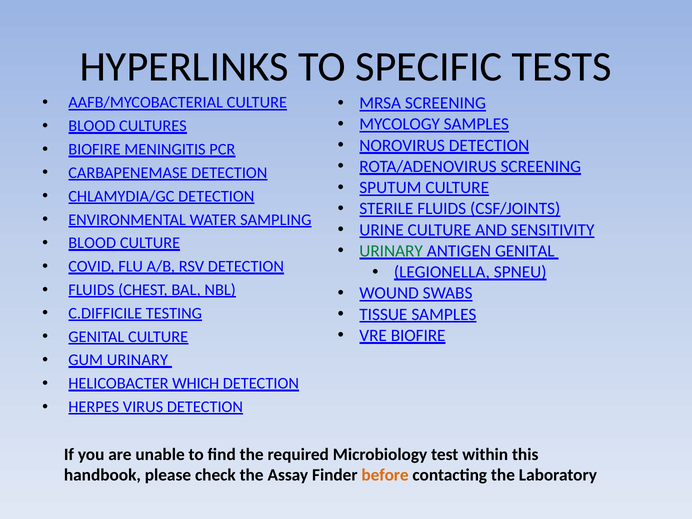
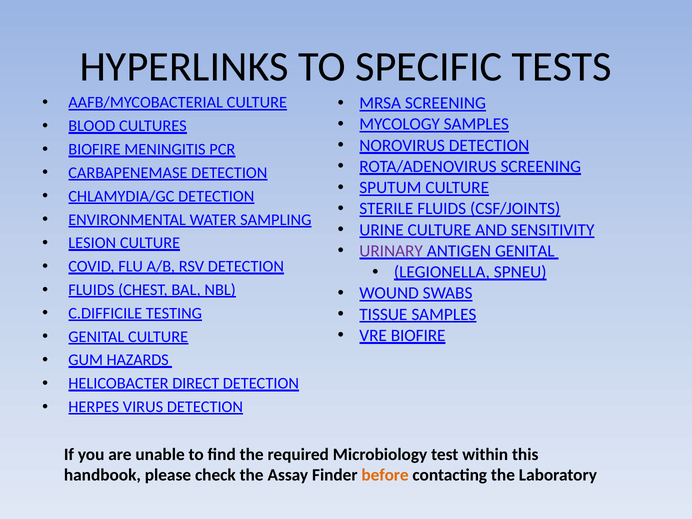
BLOOD: BLOOD -> LESION (92, 243)
URINARY colour: green -> purple (391, 251)
GUM URINARY: URINARY -> HAZARDS (138, 360)
WHICH: WHICH -> DIRECT (196, 383)
